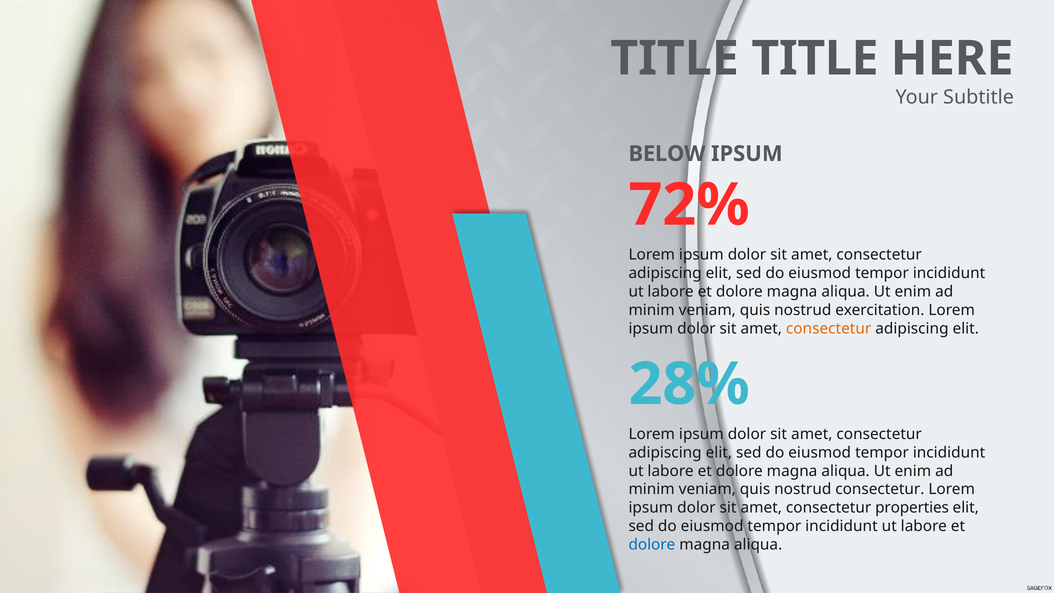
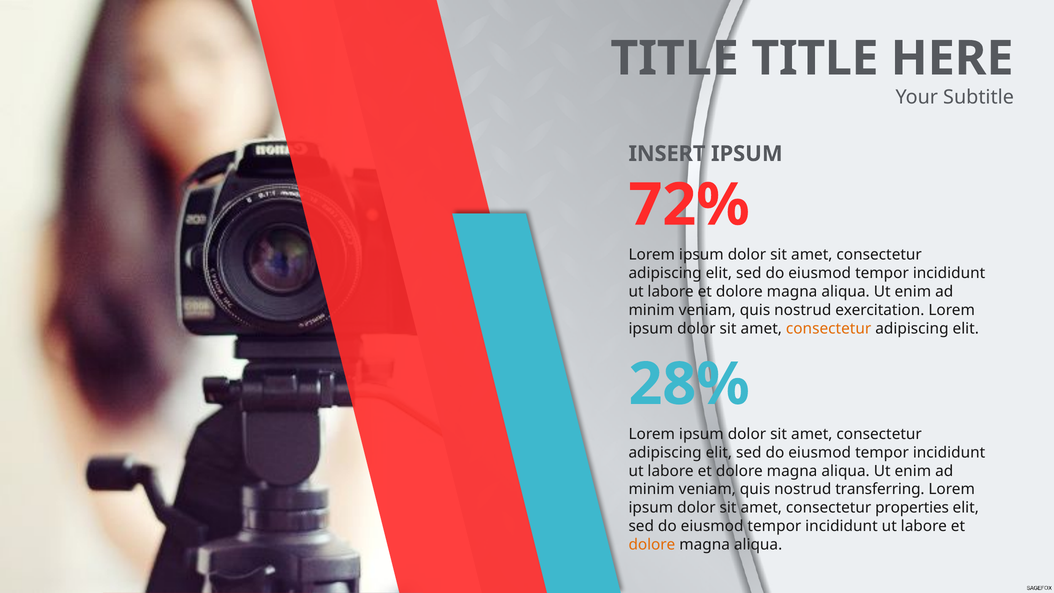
BELOW: BELOW -> INSERT (667, 154)
nostrud consectetur: consectetur -> transferring (880, 489)
dolore colour: blue -> orange (652, 545)
